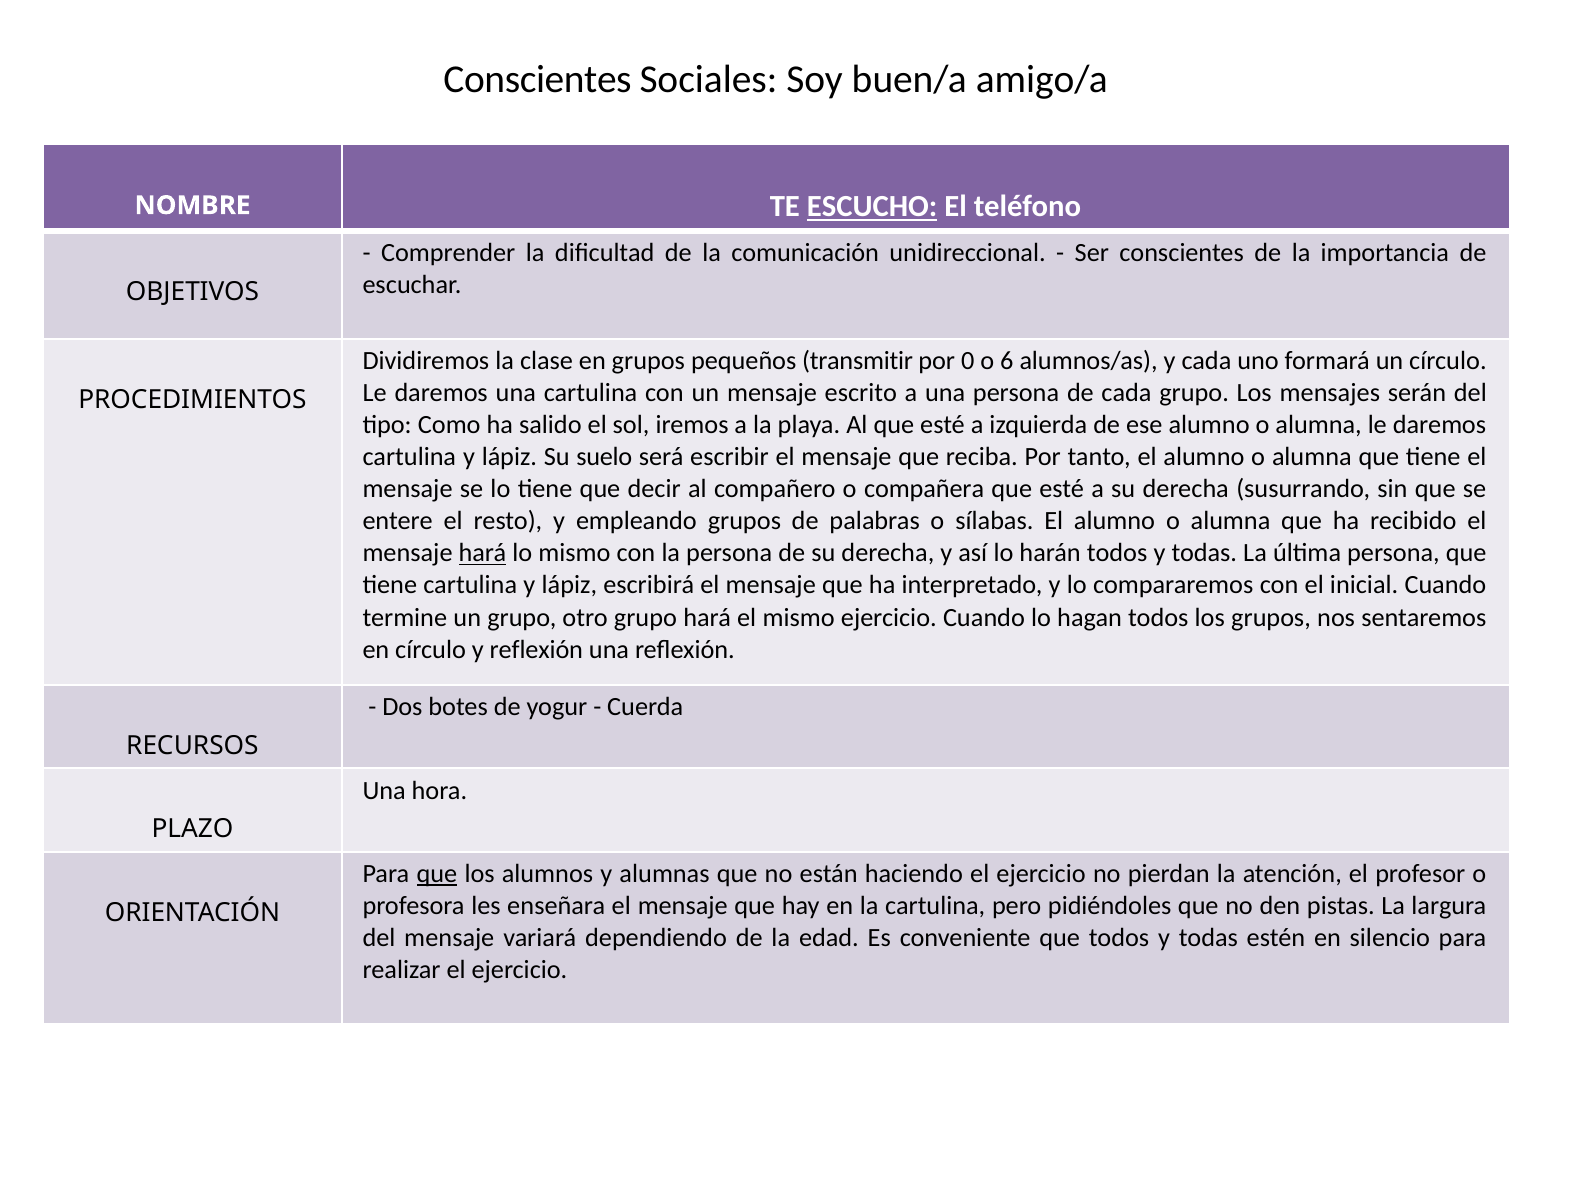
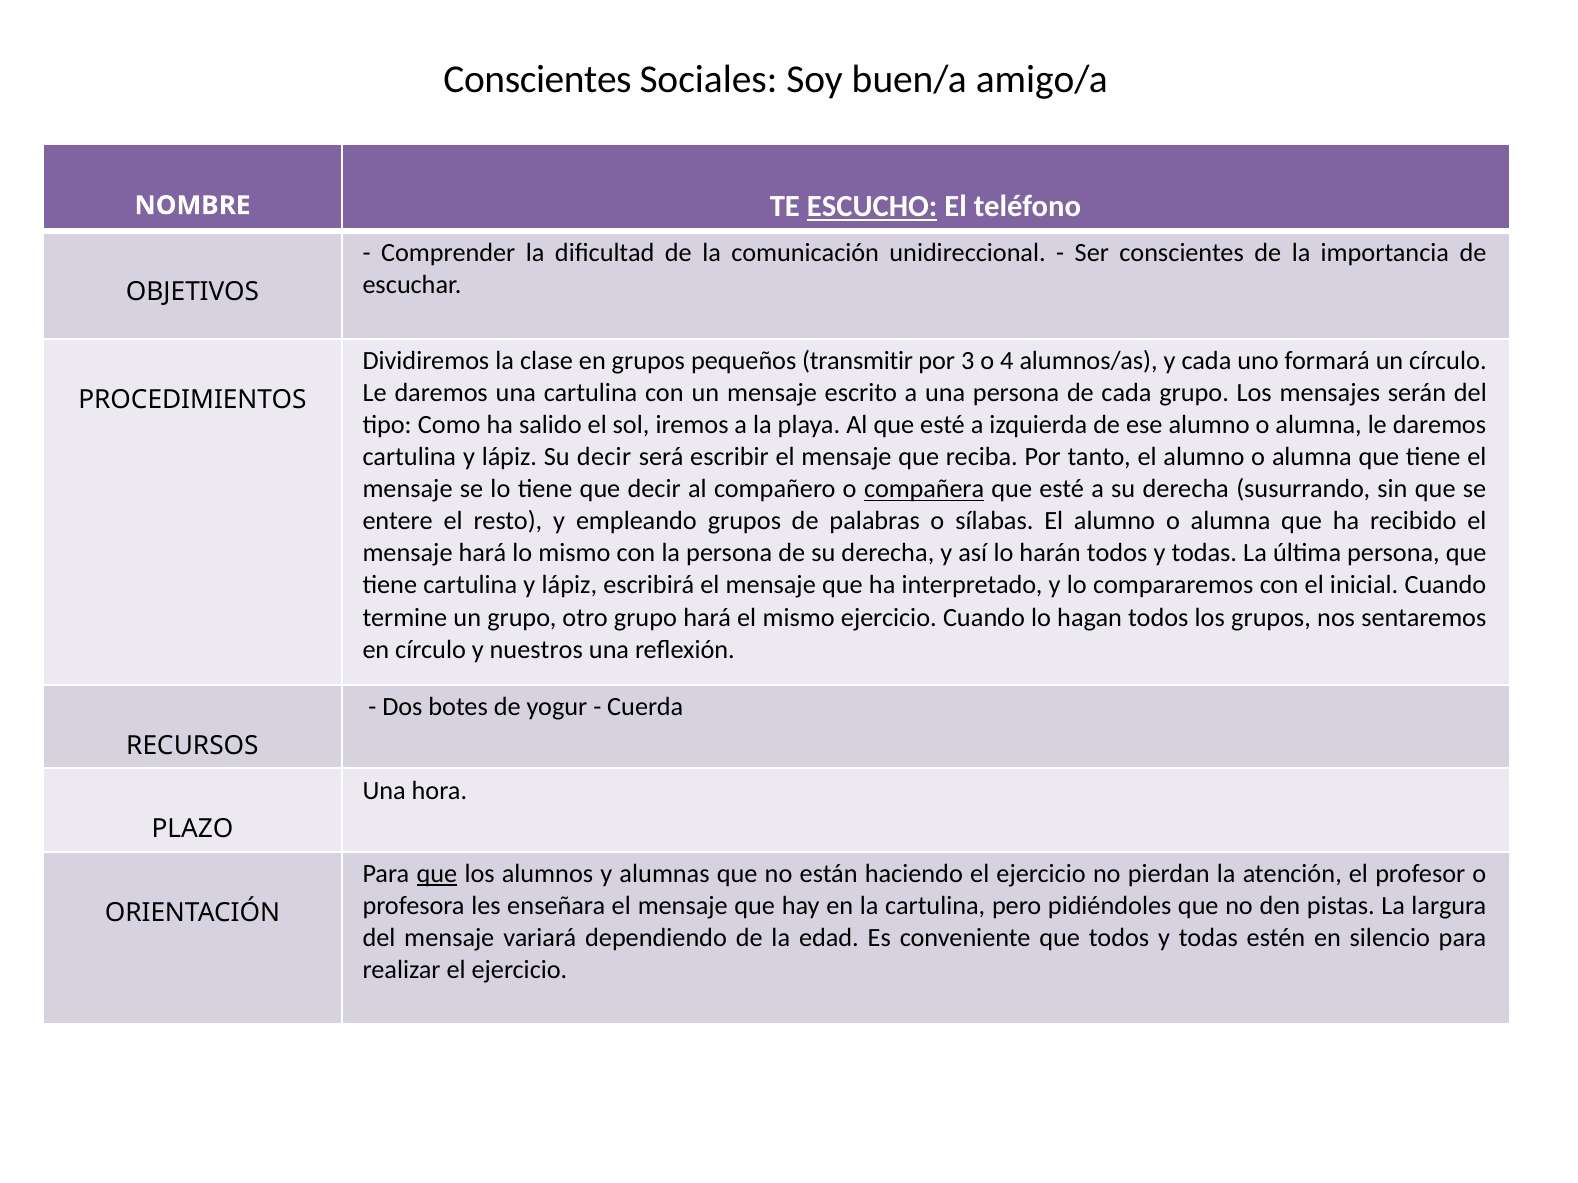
0: 0 -> 3 (968, 361)
6: 6 -> 4 (1007, 361)
Su suelo: suelo -> decir (604, 457)
compañera underline: none -> present (924, 489)
hará underline: present -> none (483, 554)
y reflexión: reflexión -> nuestros (536, 650)
